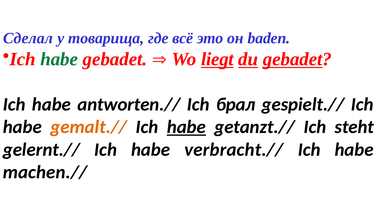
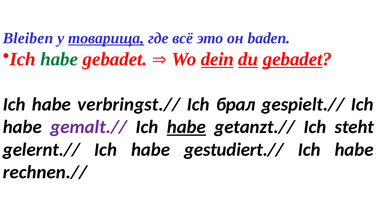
Сделал: Сделал -> Bleiben (28, 38)
товарища underline: none -> present (106, 38)
liegt: liegt -> dein (217, 59)
antworten.//: antworten.// -> verbringst.// (129, 104)
gemalt.// colour: orange -> purple (89, 127)
verbracht.//: verbracht.// -> gestudiert.// (234, 150)
machen.//: machen.// -> rechnen.// (45, 172)
